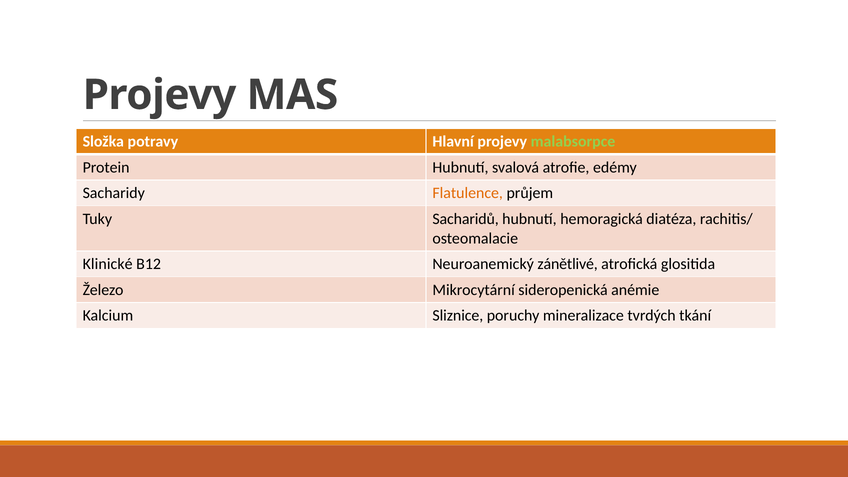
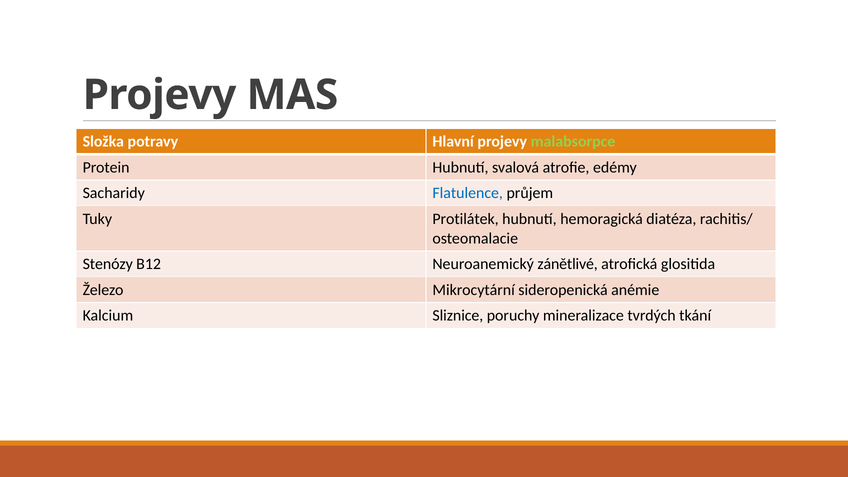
Flatulence colour: orange -> blue (468, 193)
Sacharidů: Sacharidů -> Protilátek (466, 219)
Klinické: Klinické -> Stenózy (108, 264)
